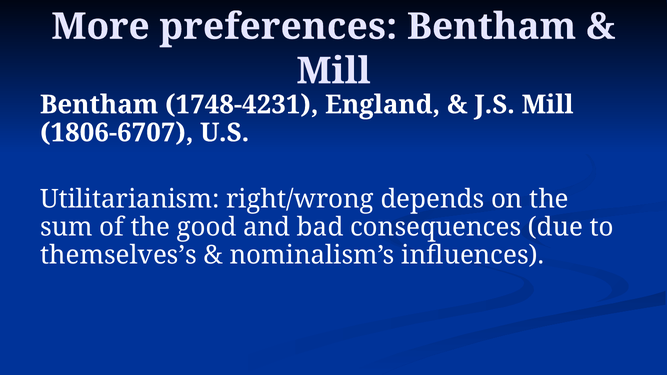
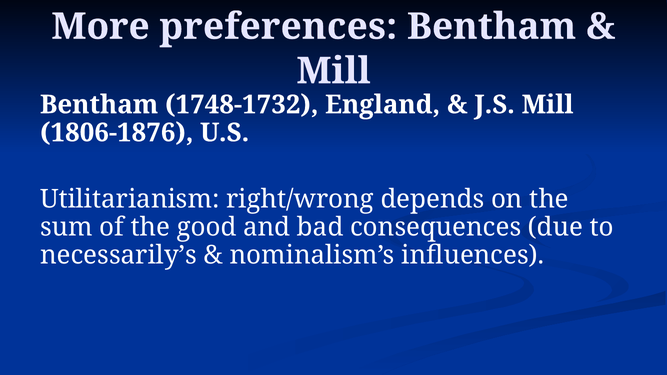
1748-4231: 1748-4231 -> 1748-1732 (242, 105)
1806-6707: 1806-6707 -> 1806-1876 (117, 133)
themselves’s: themselves’s -> necessarily’s (118, 255)
